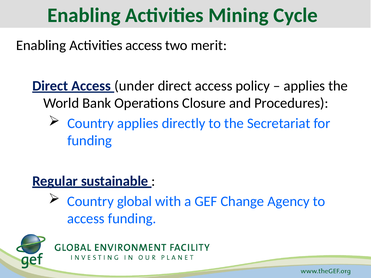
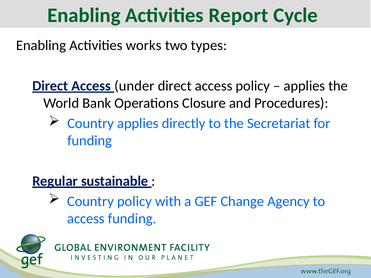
Mining: Mining -> Report (238, 15)
Activities access: access -> works (144, 46)
merit: merit -> types (209, 46)
Country global: global -> policy (134, 201)
